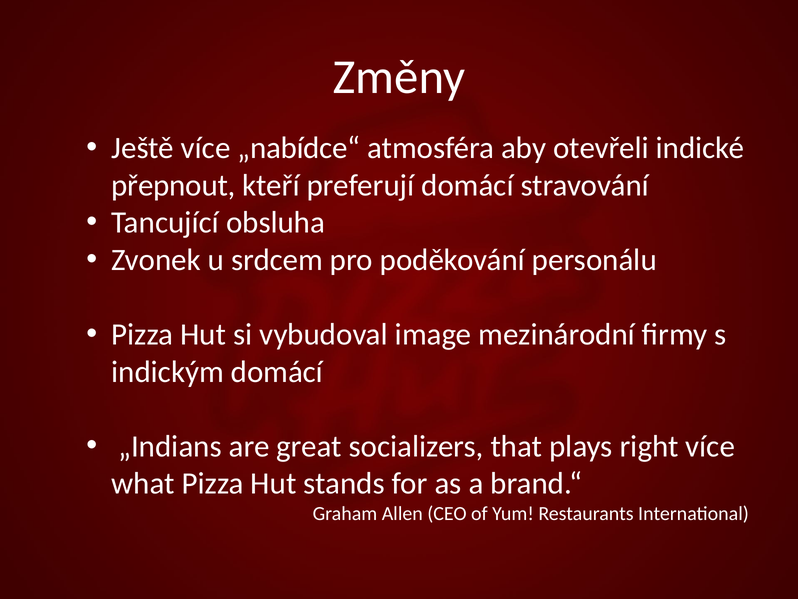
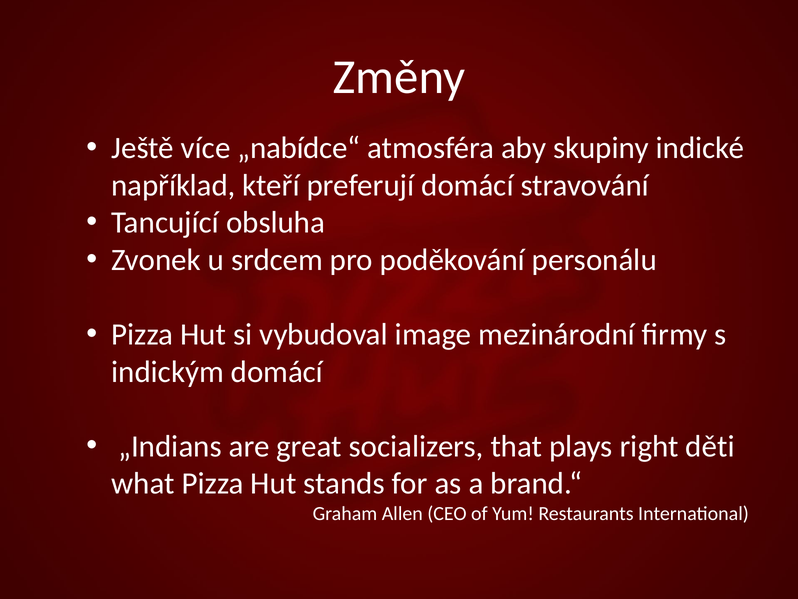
otevřeli: otevřeli -> skupiny (601, 148)
přepnout: přepnout -> například (173, 185)
right více: více -> děti (710, 446)
